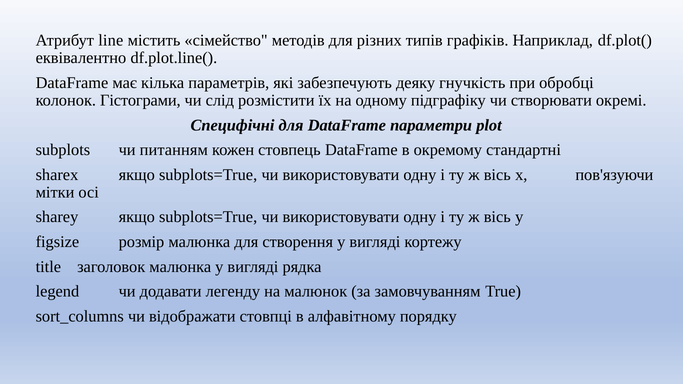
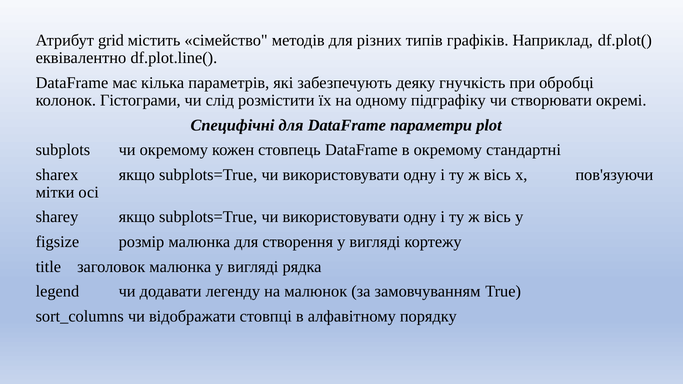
line: line -> grid (111, 40)
чи питанням: питанням -> окремому (174, 150)
